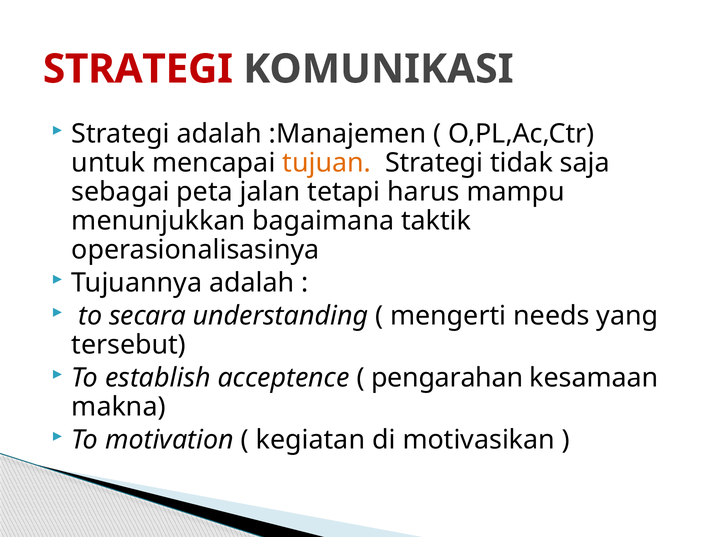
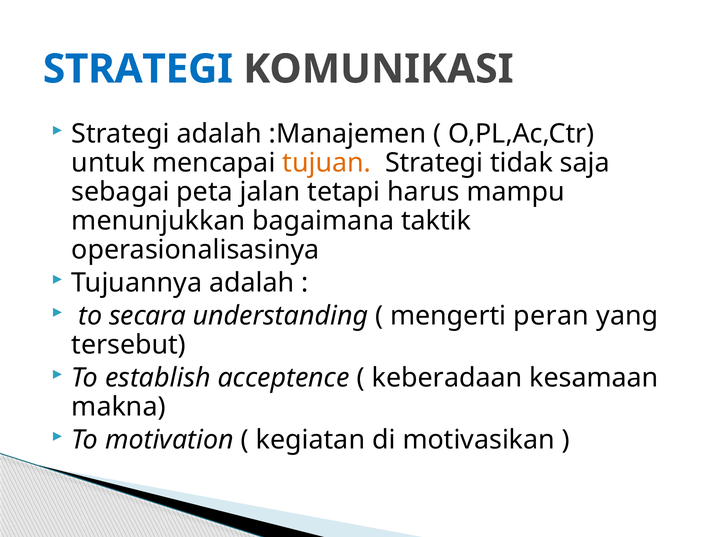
STRATEGI colour: red -> blue (138, 69)
needs: needs -> peran (551, 316)
pengarahan: pengarahan -> keberadaan (447, 378)
